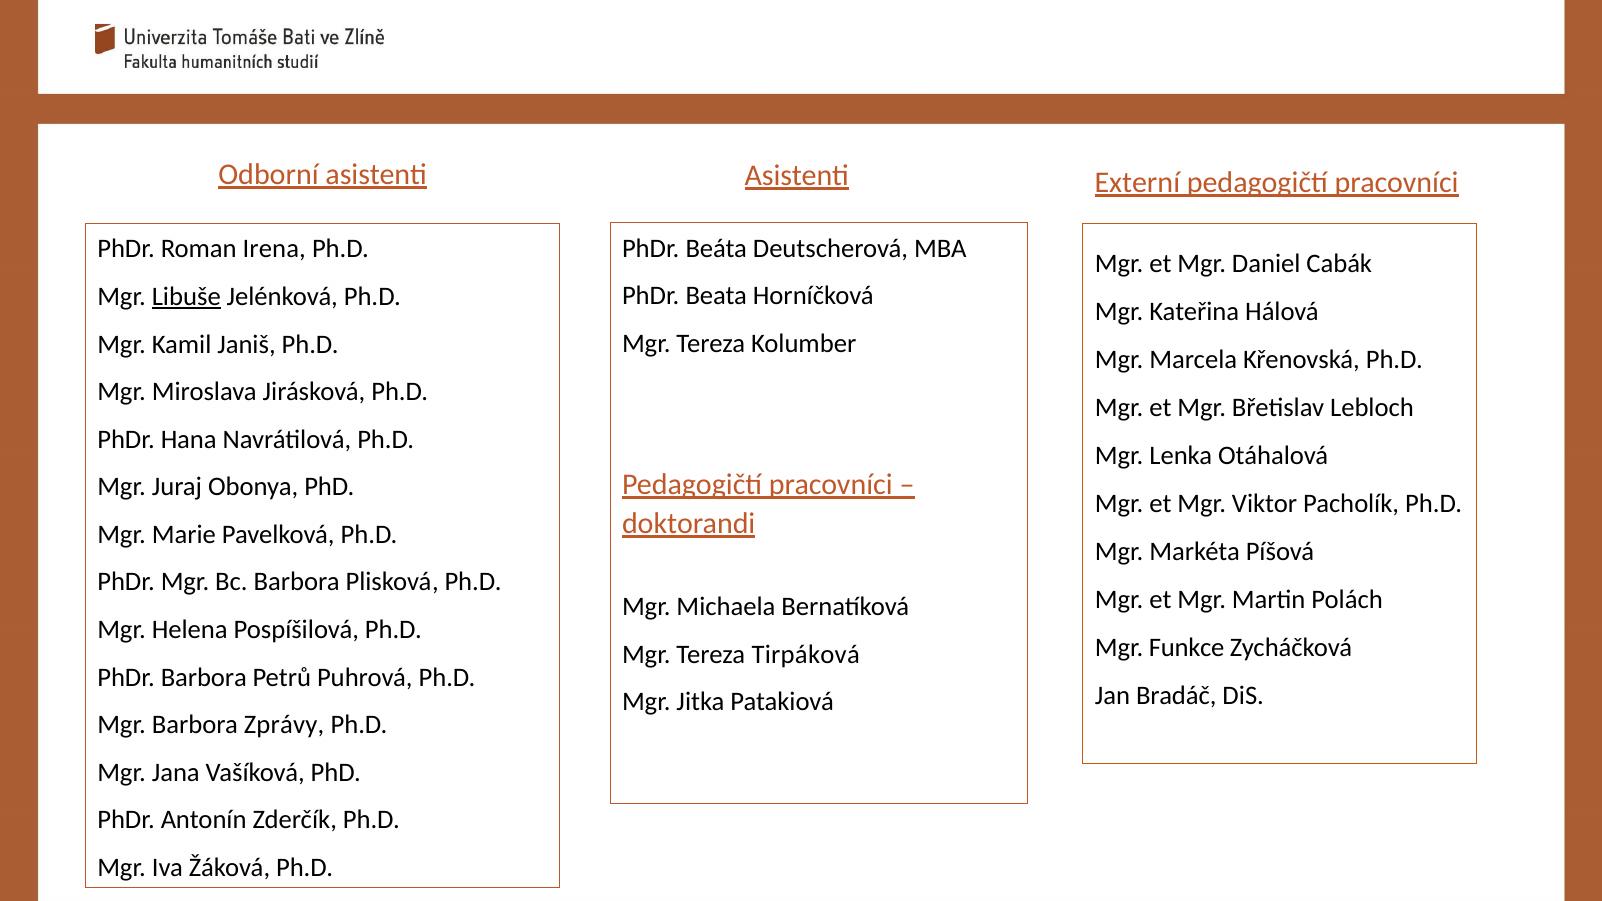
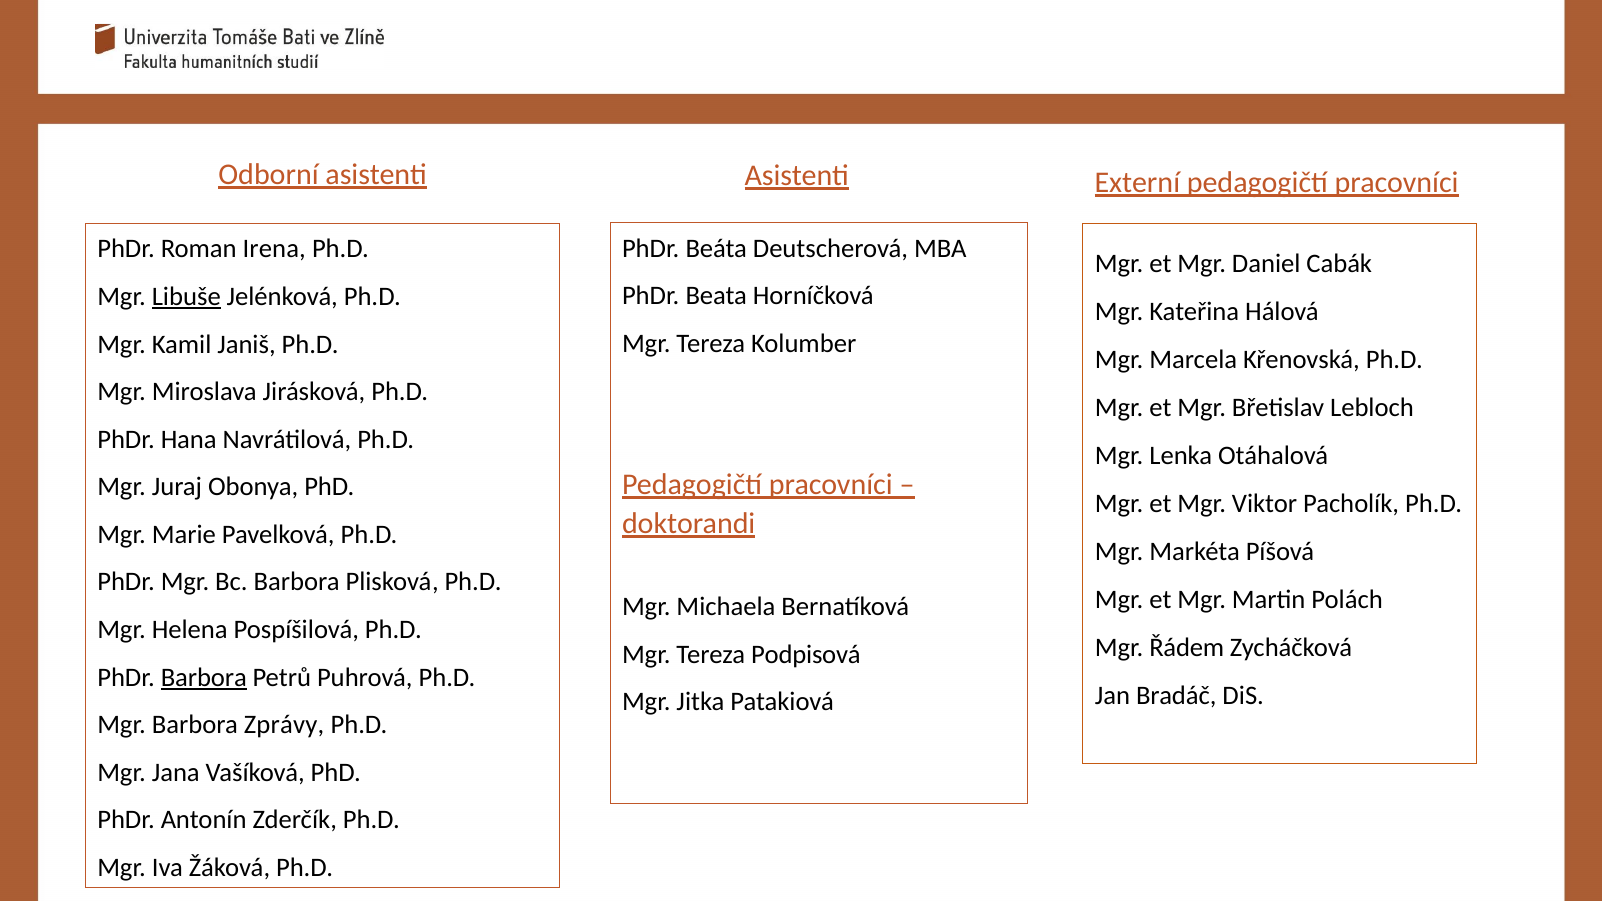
Funkce: Funkce -> Řádem (1187, 647)
Tirpáková: Tirpáková -> Podpisová (806, 655)
Barbora underline: none -> present (204, 677)
